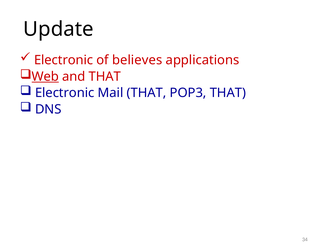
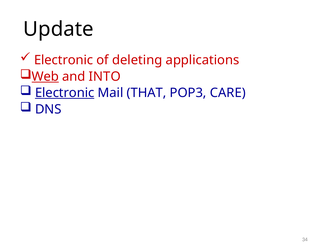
believes: believes -> deleting (137, 60)
and THAT: THAT -> INTO (105, 76)
Electronic underline: none -> present (65, 93)
POP3 THAT: THAT -> CARE (228, 93)
